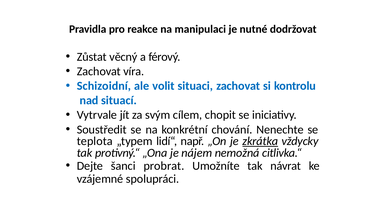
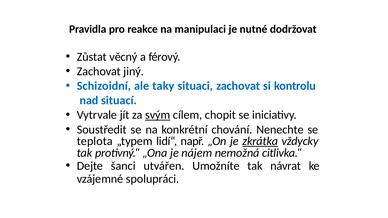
víra: víra -> jiný (134, 71)
volit: volit -> taky (163, 86)
svým underline: none -> present (158, 115)
probrat: probrat -> utvářen (164, 166)
